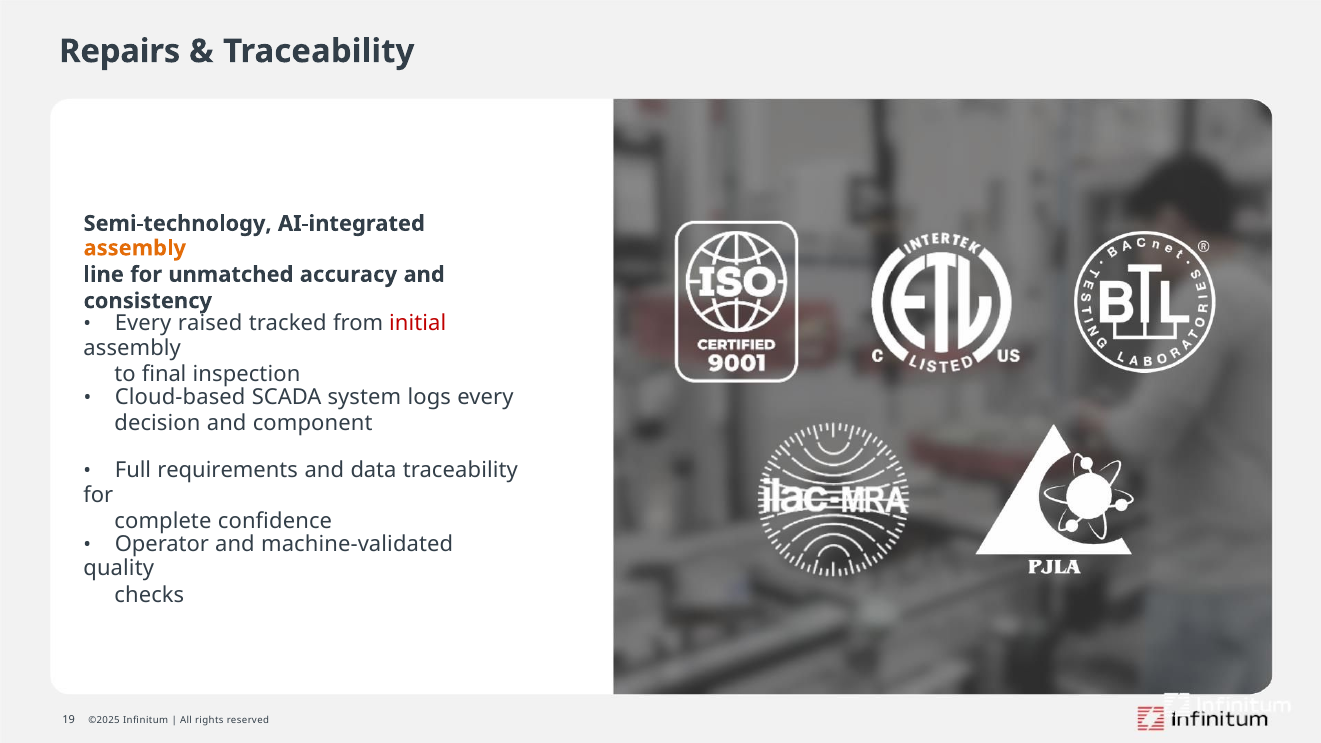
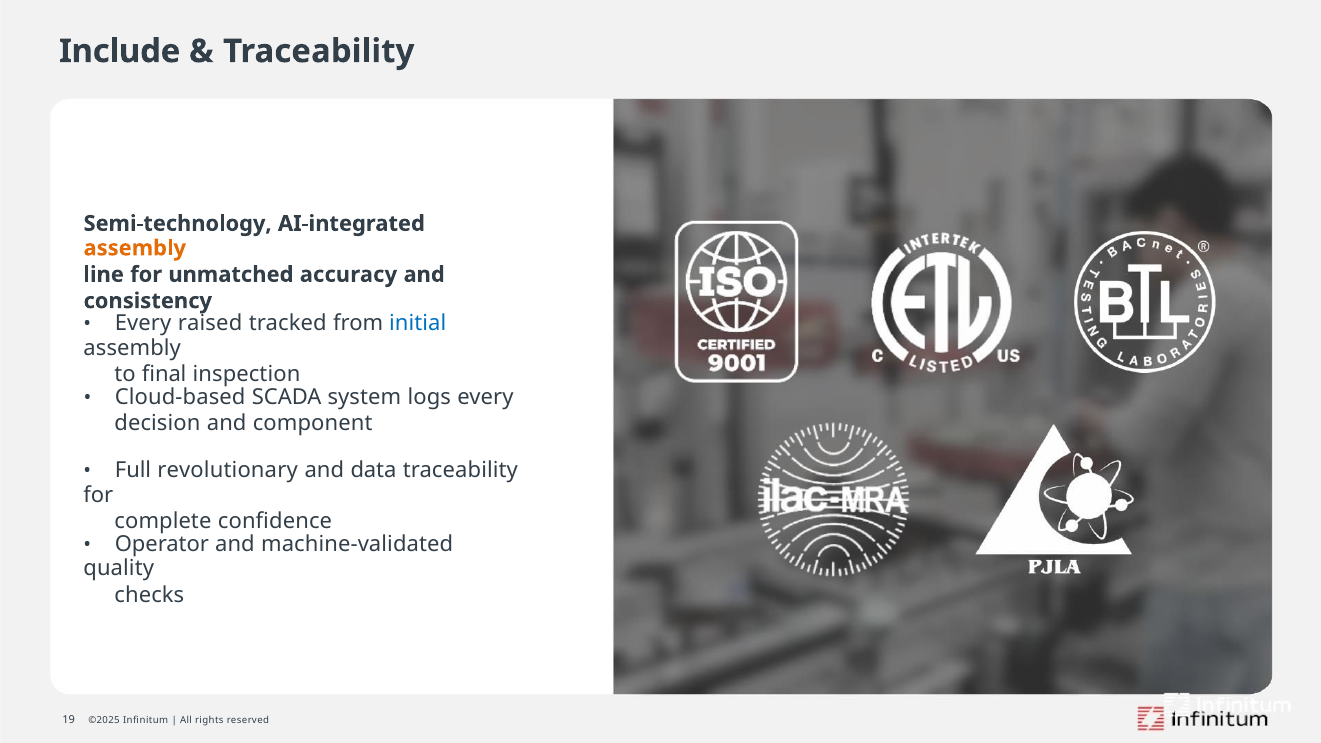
Repairs: Repairs -> Include (120, 51)
initial colour: red -> blue (418, 324)
requirements: requirements -> revolutionary (228, 470)
